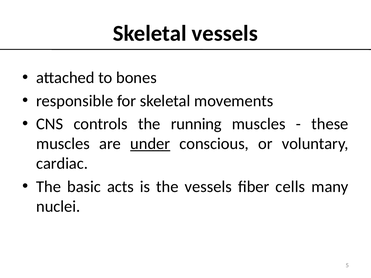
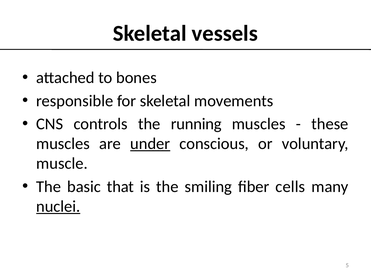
cardiac: cardiac -> muscle (62, 164)
acts: acts -> that (120, 187)
the vessels: vessels -> smiling (208, 187)
nuclei underline: none -> present (58, 207)
